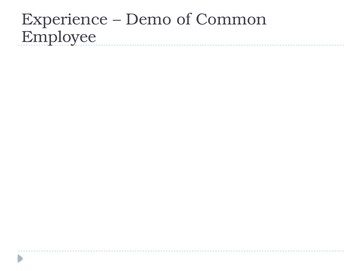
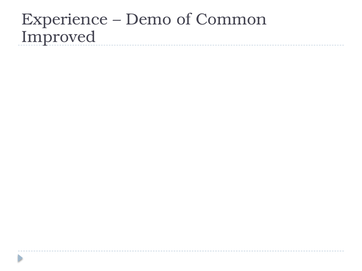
Employee: Employee -> Improved (59, 37)
